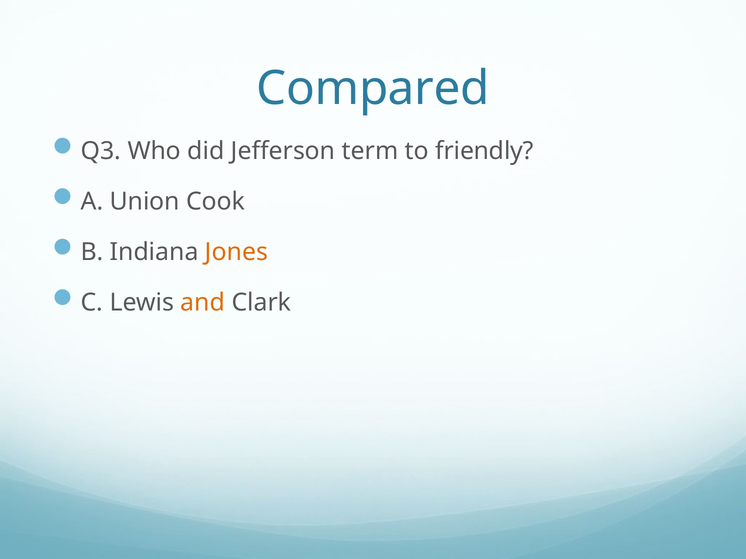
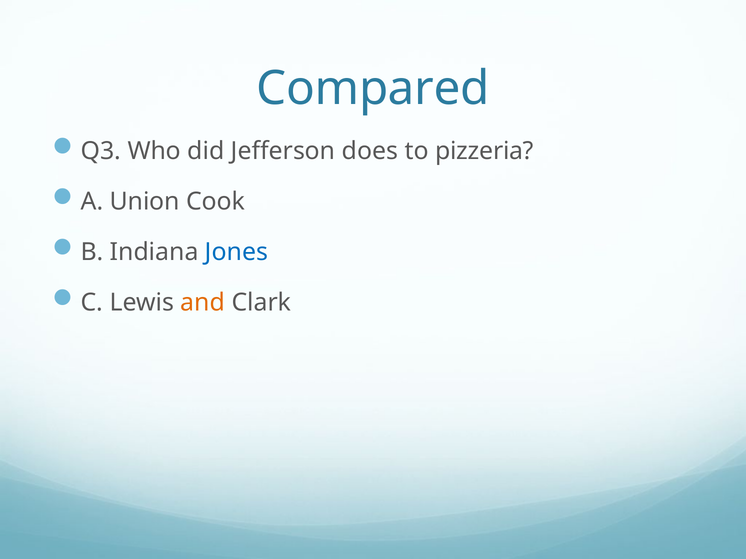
term: term -> does (370, 151)
friendly: friendly -> pizzeria (484, 151)
Jones colour: orange -> blue (237, 252)
